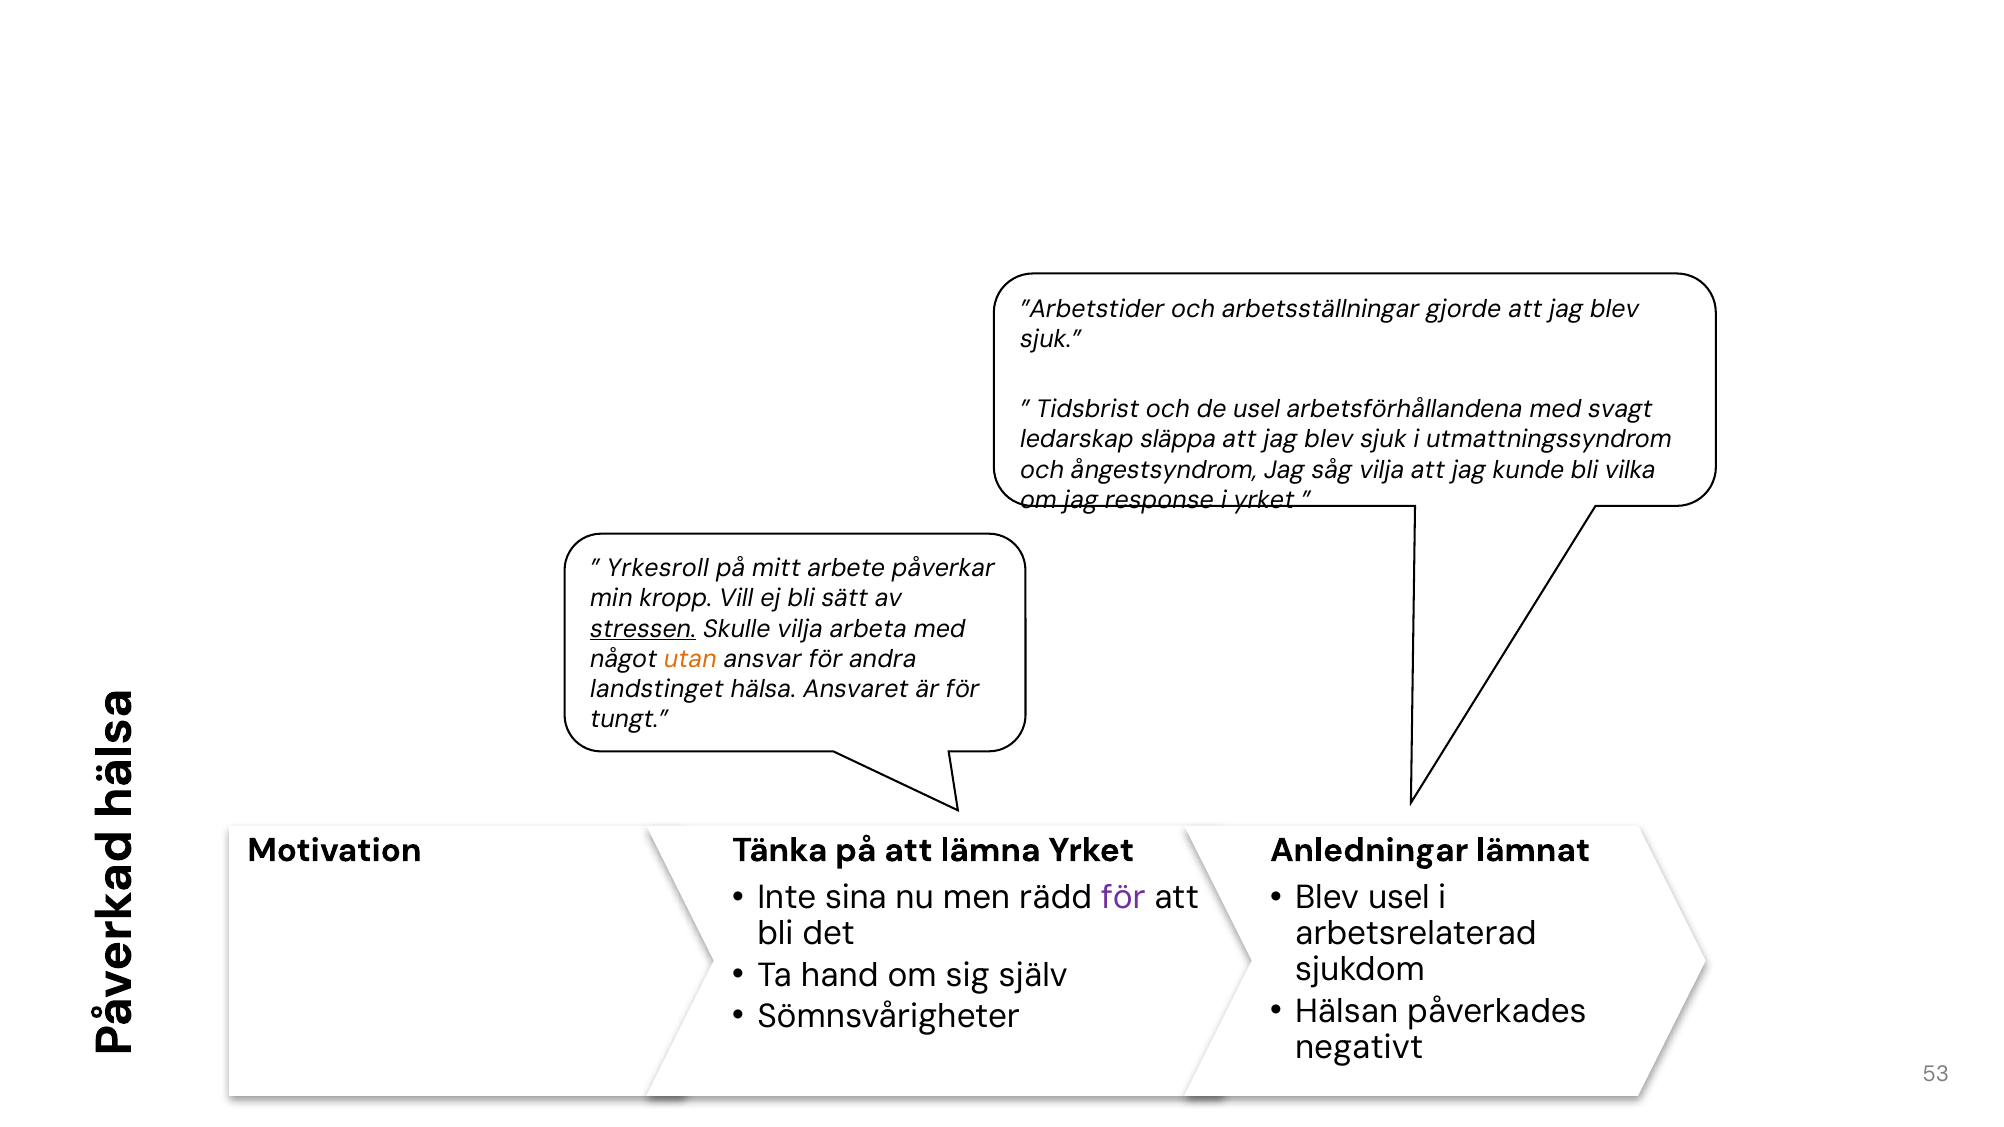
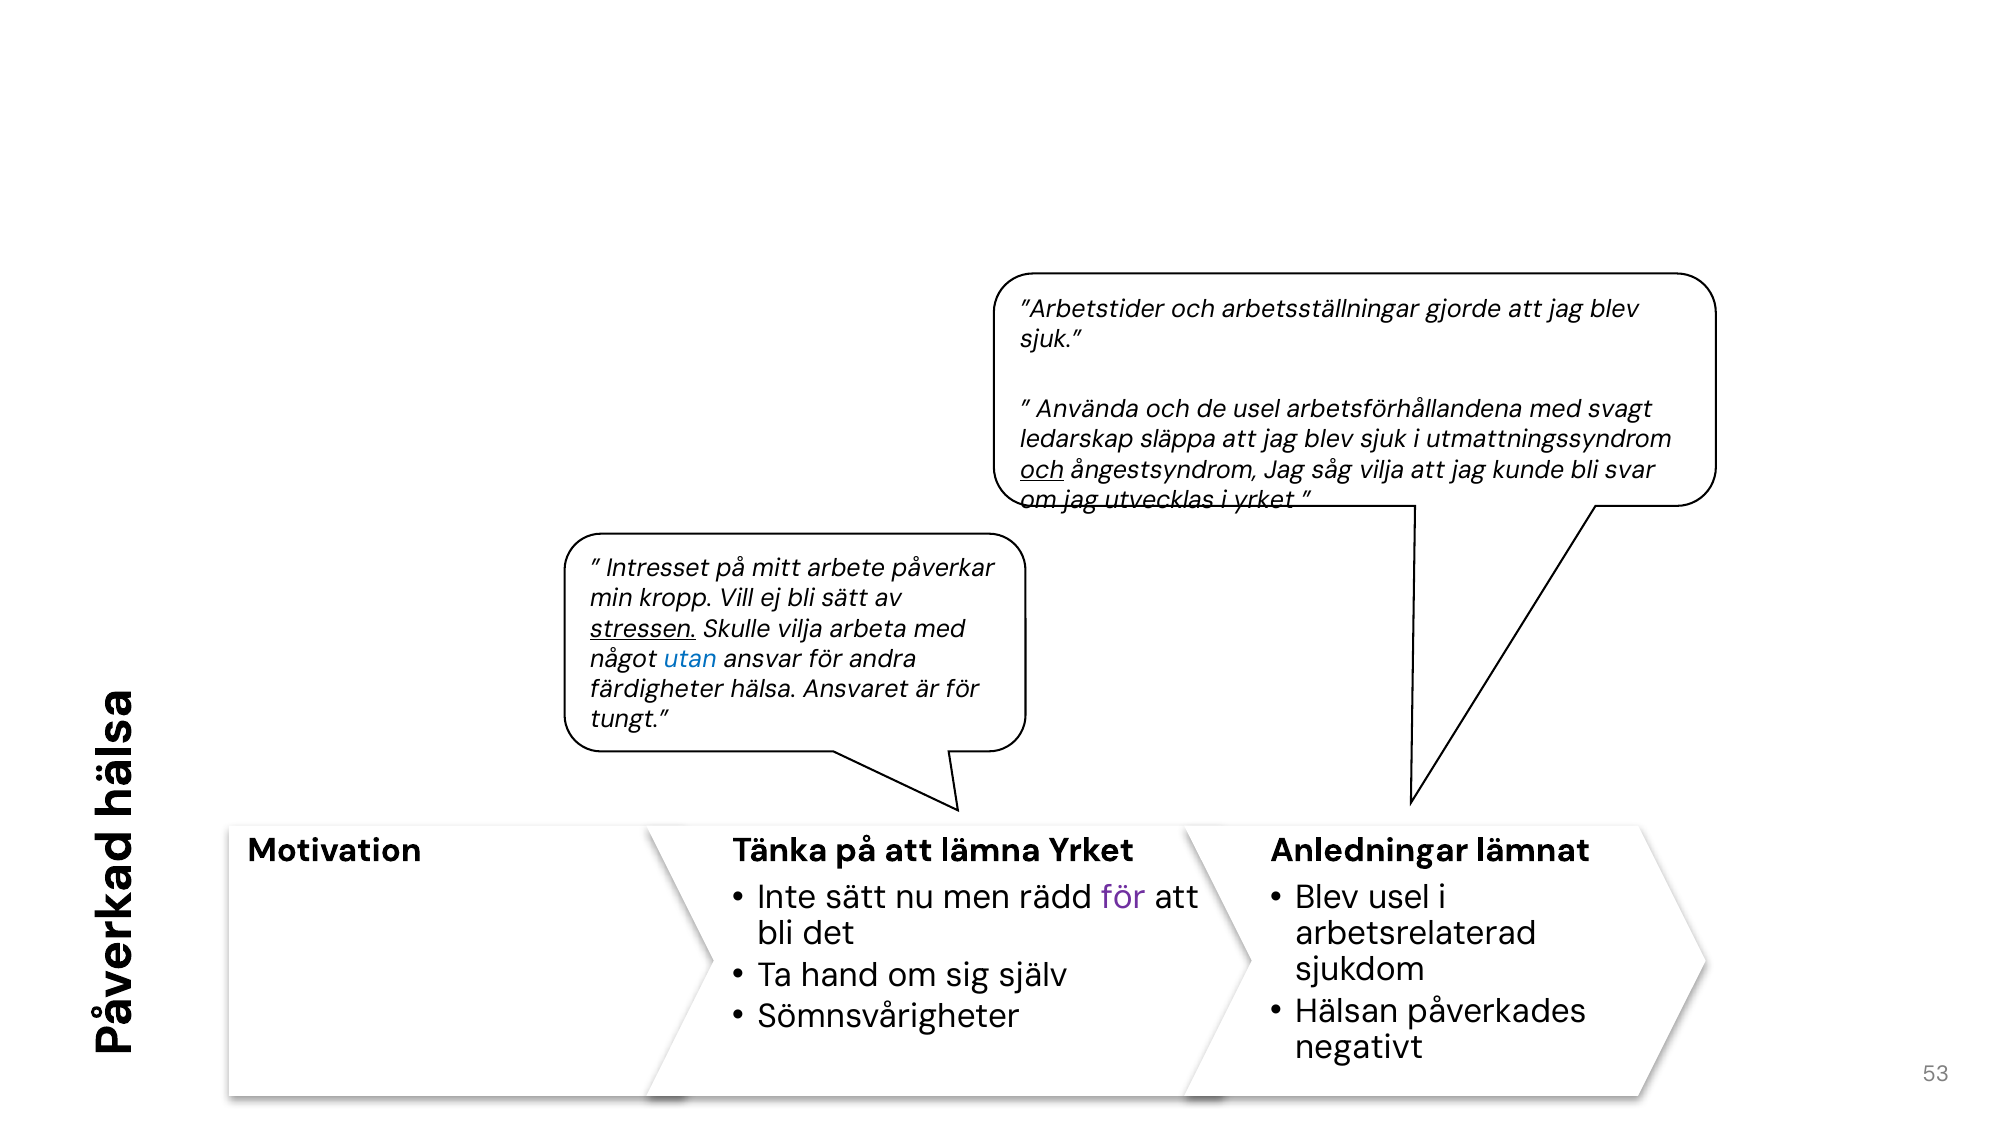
Tidsbrist: Tidsbrist -> Använda (1088, 410)
och underline: none -> present (1042, 470)
vilka: vilka -> svar (1630, 470)
response: response -> utvecklas (1160, 500)
Yrkesroll: Yrkesroll -> Intresset (658, 569)
utan colour: orange -> blue (690, 659)
landstinget: landstinget -> färdigheter (657, 689)
Inte sina: sina -> sätt (856, 898)
